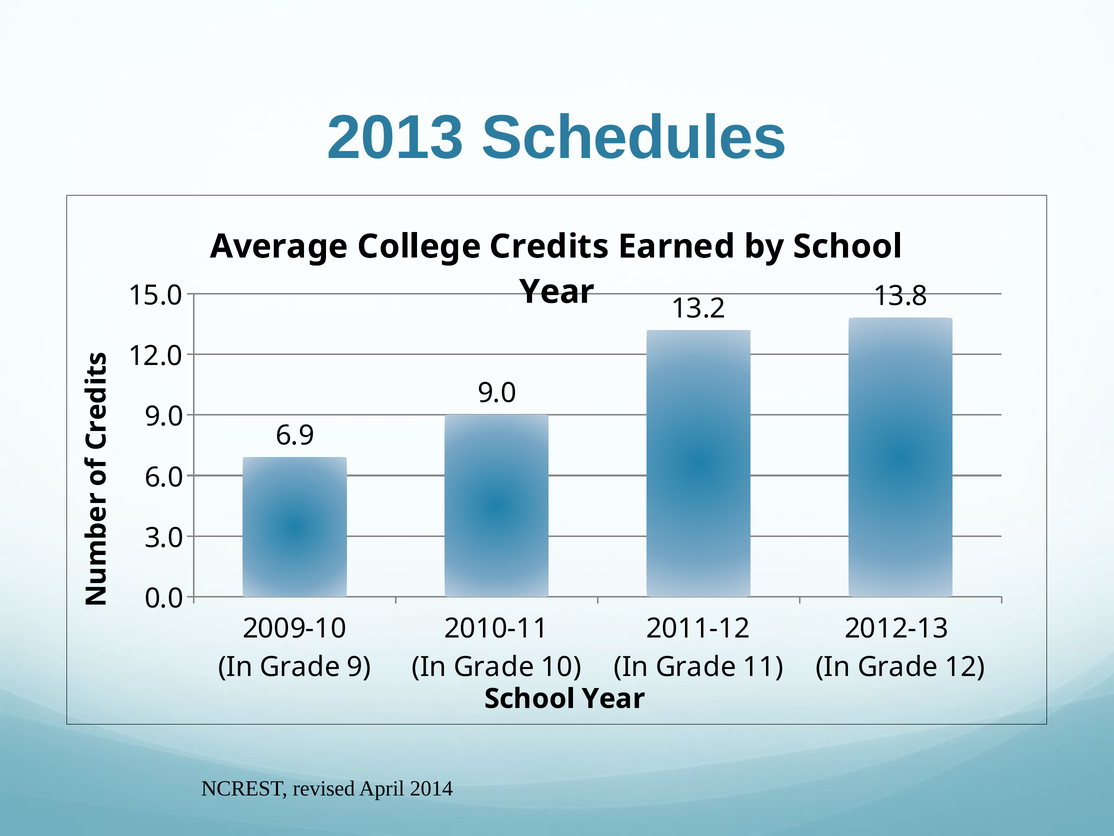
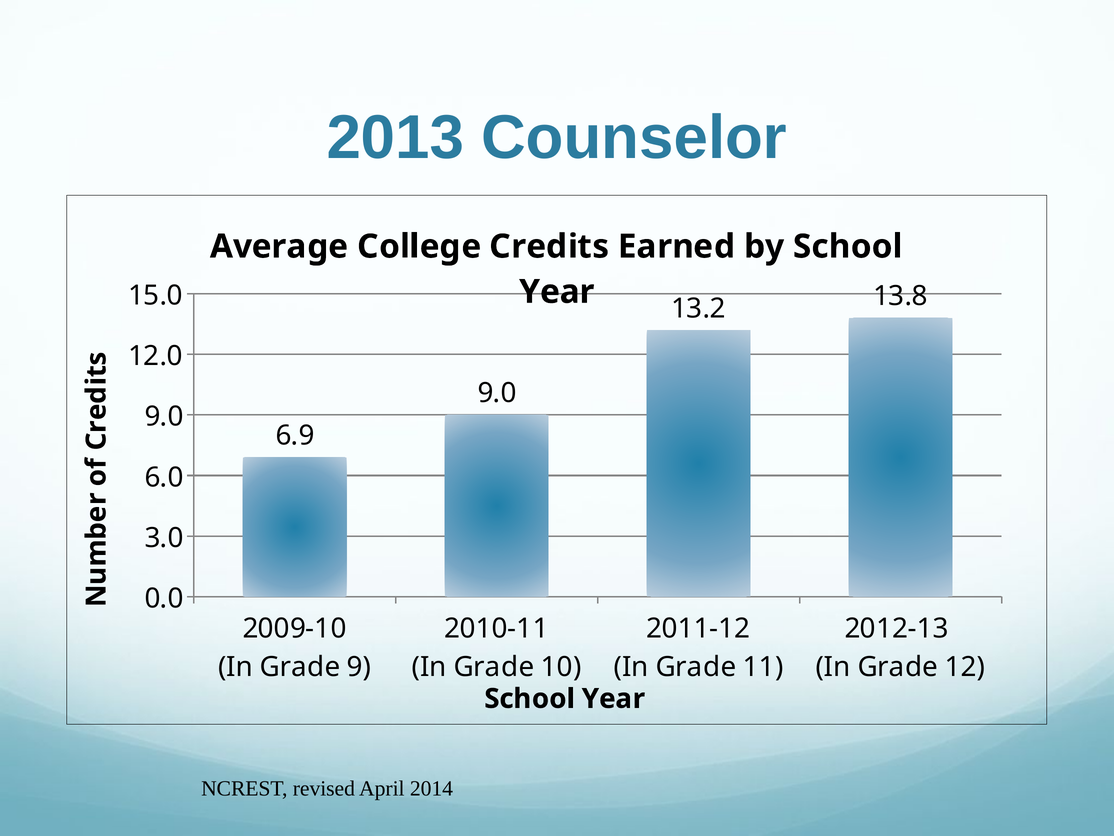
Schedules: Schedules -> Counselor (634, 138)
